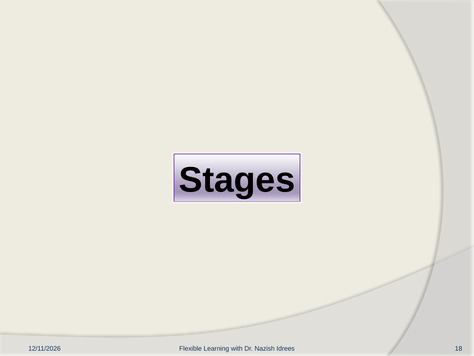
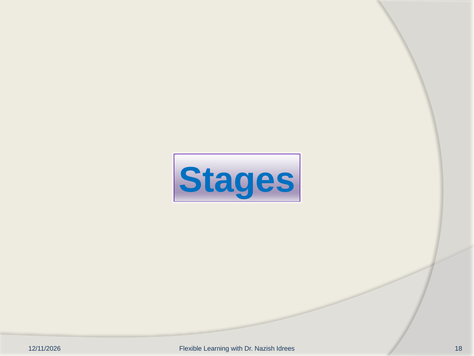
Stages colour: black -> blue (237, 180)
